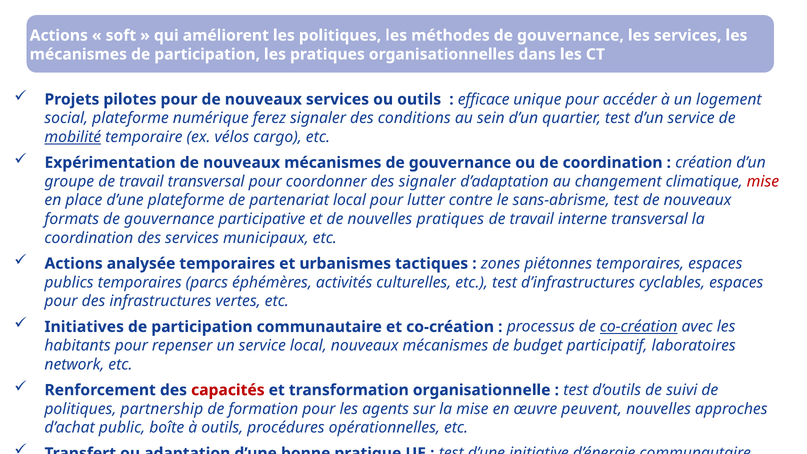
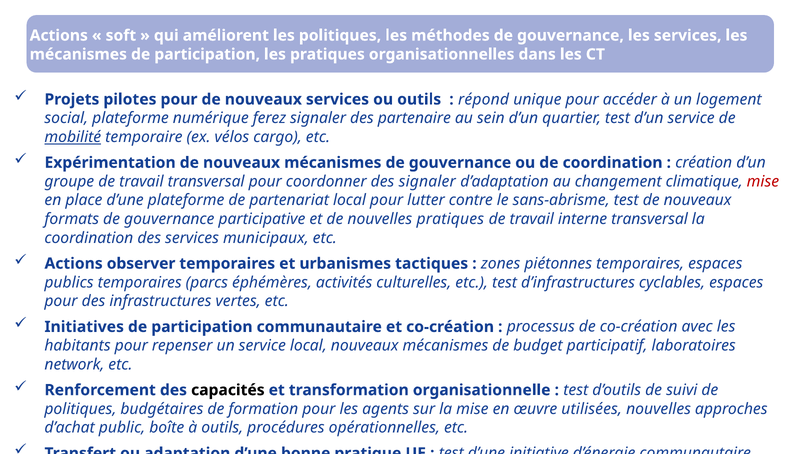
efficace: efficace -> répond (484, 99)
des conditions: conditions -> partenaire (414, 118)
analysée: analysée -> observer (141, 264)
co-création underline: present -> none (639, 327)
capacités colour: red -> black (228, 390)
partnership: partnership -> budgétaires (162, 409)
peuvent: peuvent -> utilisées (592, 409)
